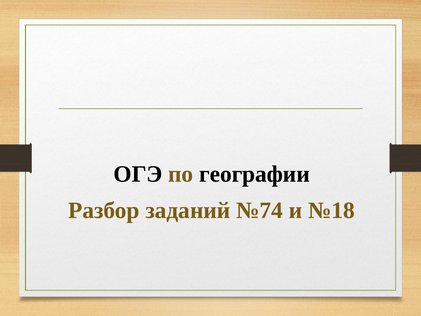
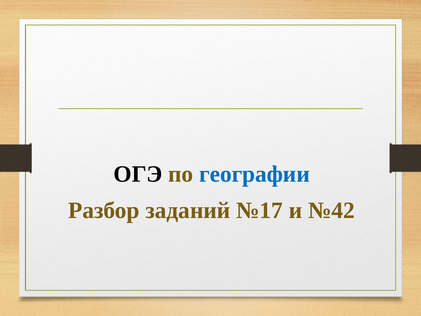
географии colour: black -> blue (255, 174)
№74: №74 -> №17 (260, 210)
№18: №18 -> №42 (331, 210)
